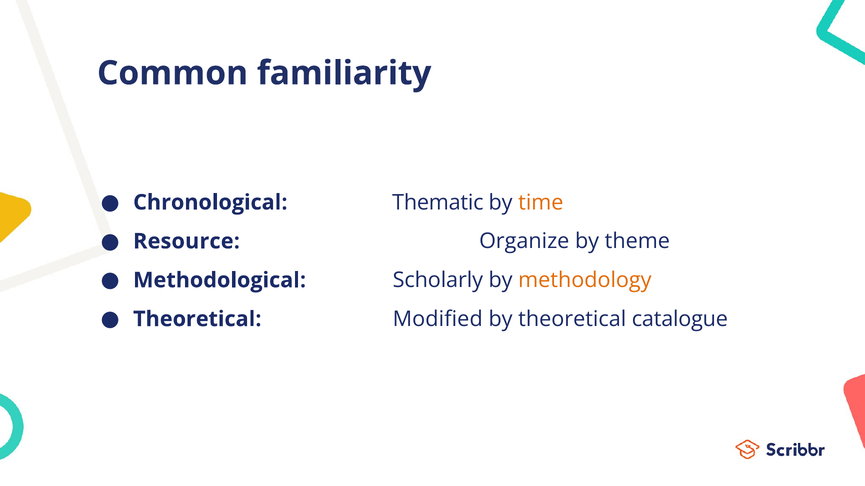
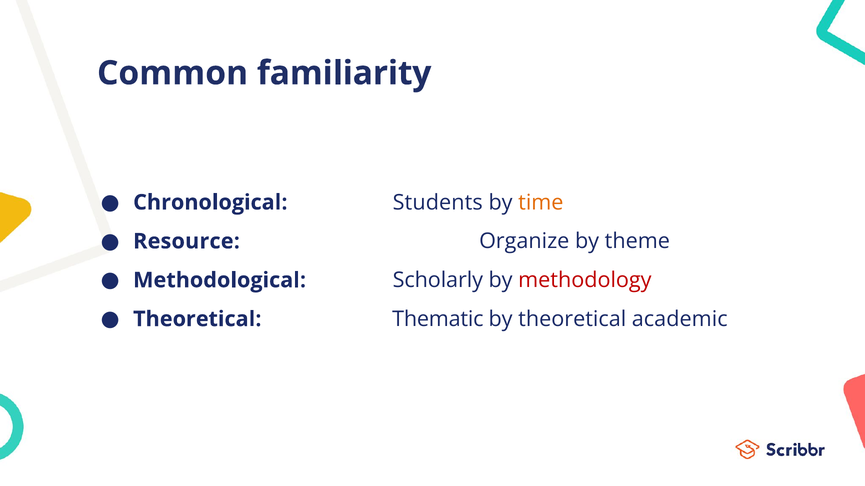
Thematic: Thematic -> Students (438, 203)
methodology colour: orange -> red (585, 280)
Modified: Modified -> Thematic (438, 319)
catalogue: catalogue -> academic (680, 319)
